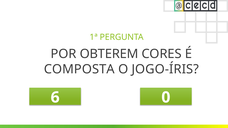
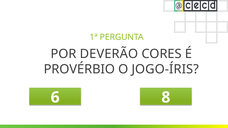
OBTEREM: OBTEREM -> DEVERÃO (109, 54)
COMPOSTA: COMPOSTA -> PROVÉRBIO (79, 69)
0: 0 -> 8 (166, 98)
